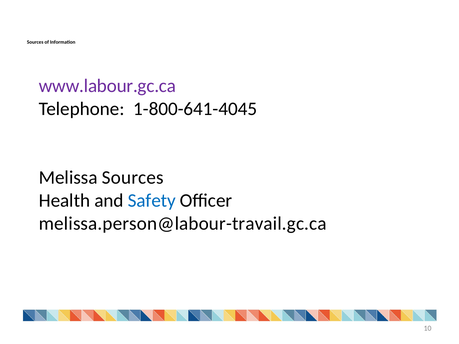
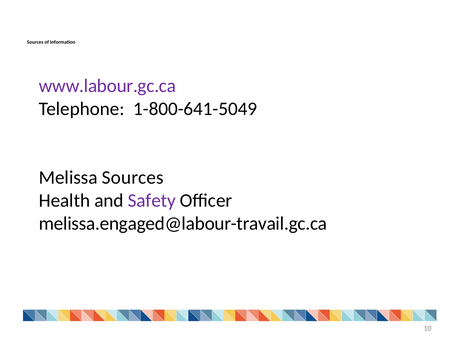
1-800-641-4045: 1-800-641-4045 -> 1-800-641-5049 (195, 109)
Safety colour: blue -> purple (152, 201)
melissa.person@labour-travail.gc.ca: melissa.person@labour-travail.gc.ca -> melissa.engaged@labour-travail.gc.ca (183, 224)
